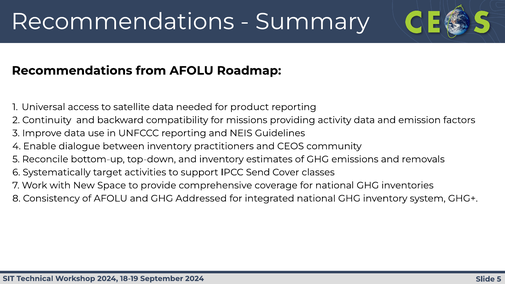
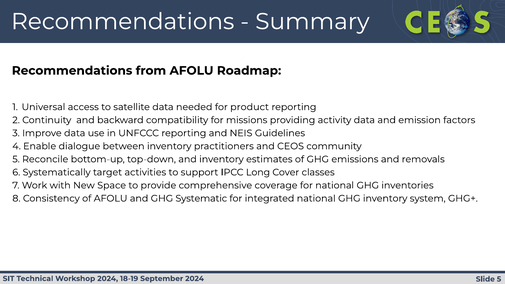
Send: Send -> Long (258, 172)
Addressed: Addressed -> Systematic (201, 198)
